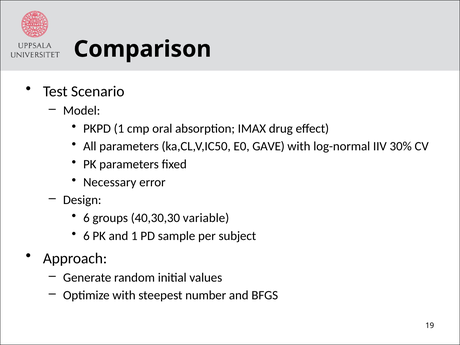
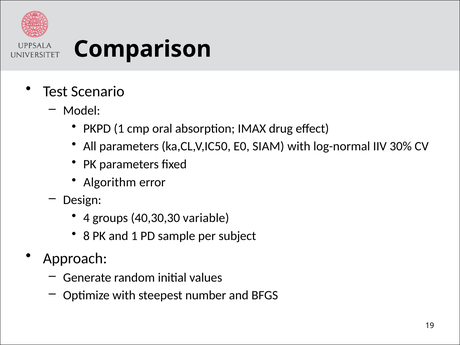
GAVE: GAVE -> SIAM (268, 146)
Necessary: Necessary -> Algorithm (110, 182)
6: 6 -> 4 (86, 218)
6: 6 -> 8 (86, 236)
